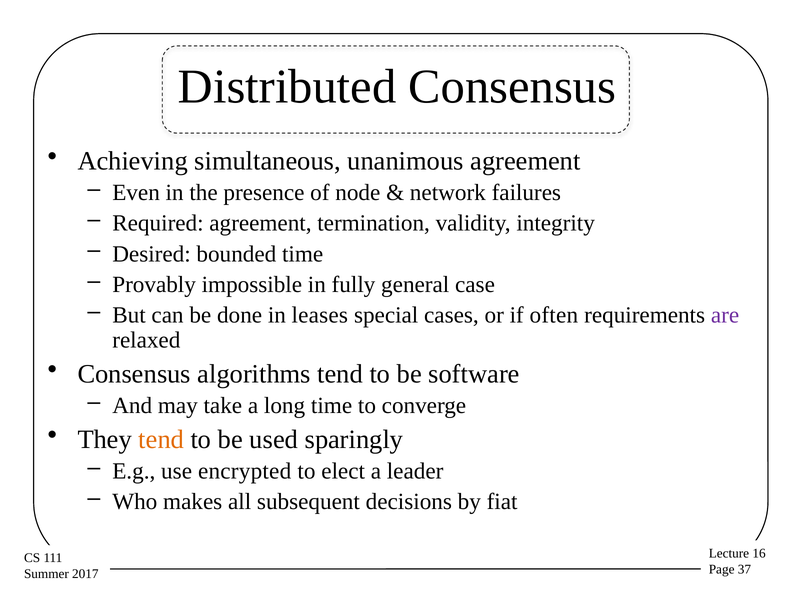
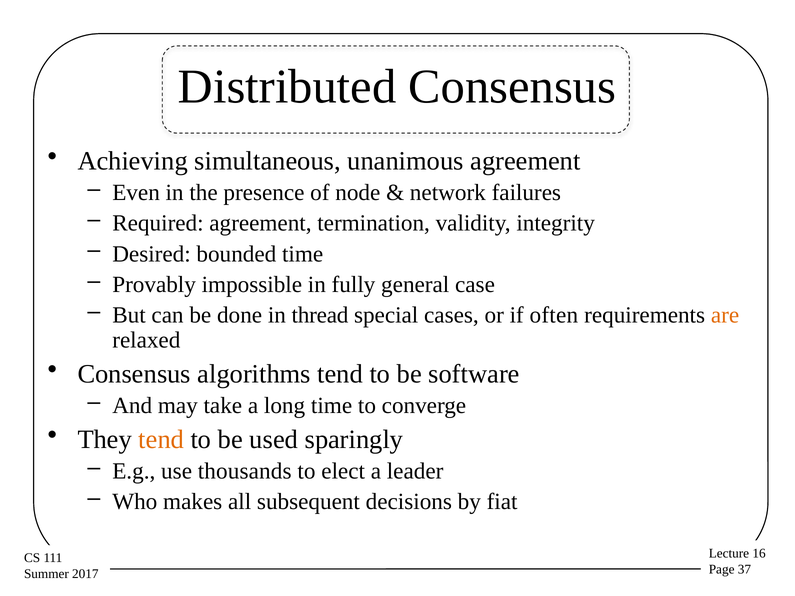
leases: leases -> thread (320, 315)
are colour: purple -> orange (725, 315)
encrypted: encrypted -> thousands (245, 471)
